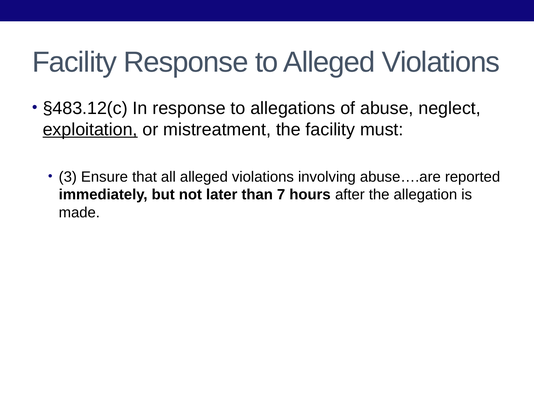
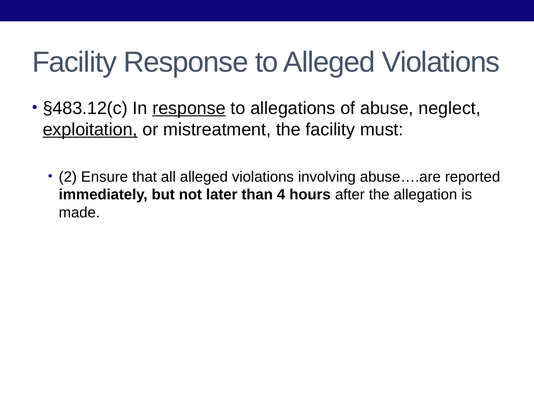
response underline: none -> present (189, 108)
3: 3 -> 2 (68, 177)
7: 7 -> 4 (281, 194)
